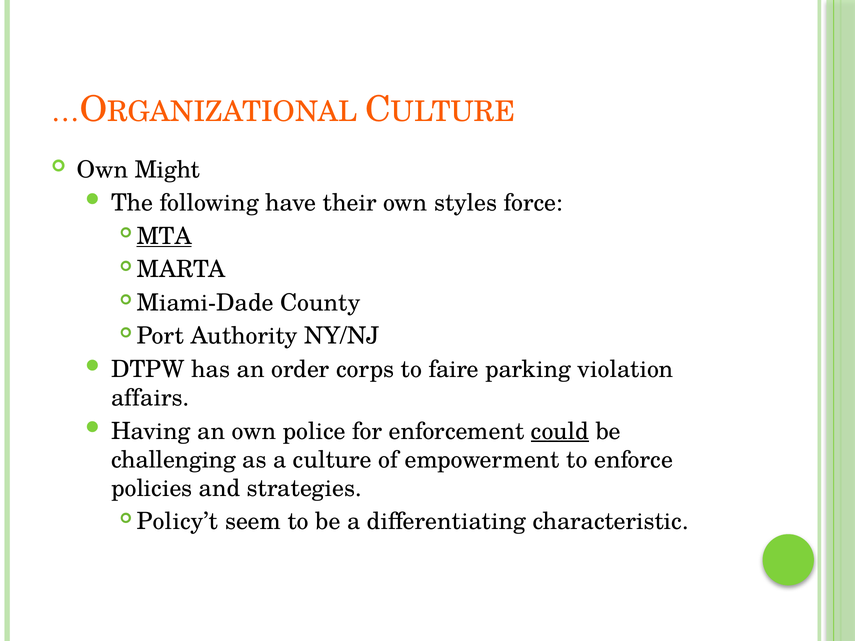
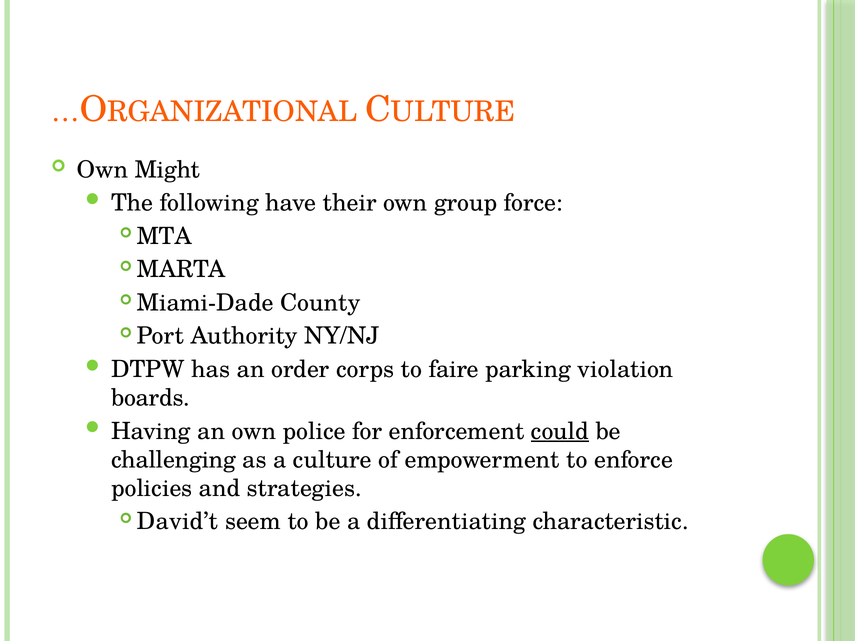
styles: styles -> group (466, 203)
MTA underline: present -> none (164, 236)
affairs: affairs -> boards (150, 398)
Policy’t: Policy’t -> David’t (177, 522)
